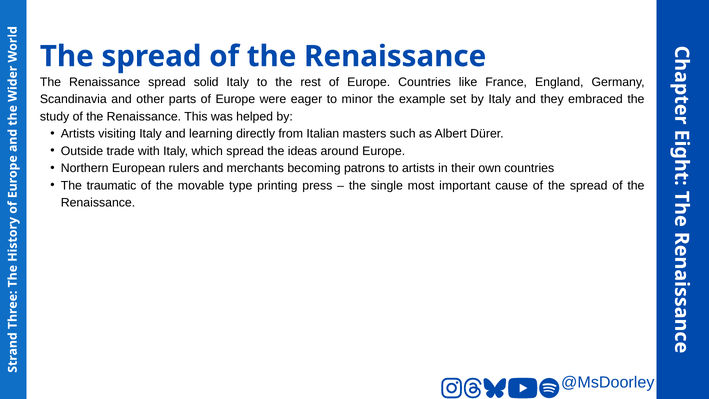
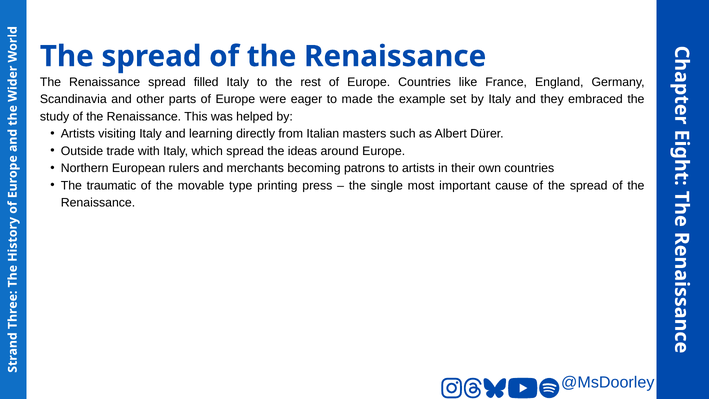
solid: solid -> filled (206, 82)
minor: minor -> made (357, 99)
